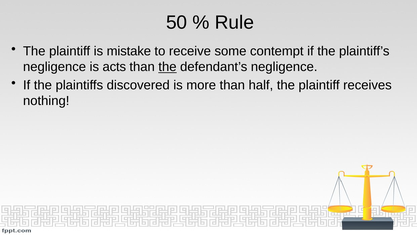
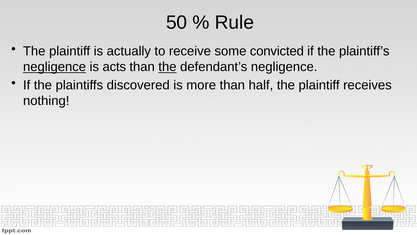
mistake: mistake -> actually (129, 51)
contempt: contempt -> convicted (277, 51)
negligence underline: none -> present (55, 67)
